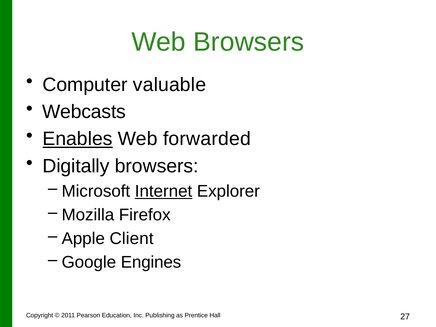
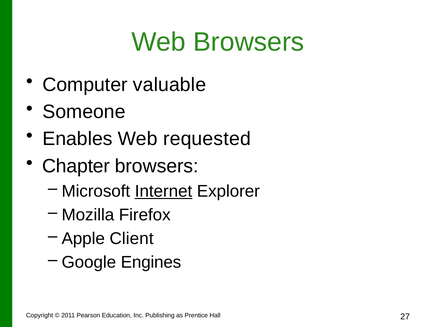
Webcasts: Webcasts -> Someone (84, 112)
Enables underline: present -> none (78, 139)
forwarded: forwarded -> requested (207, 139)
Digitally: Digitally -> Chapter (76, 166)
